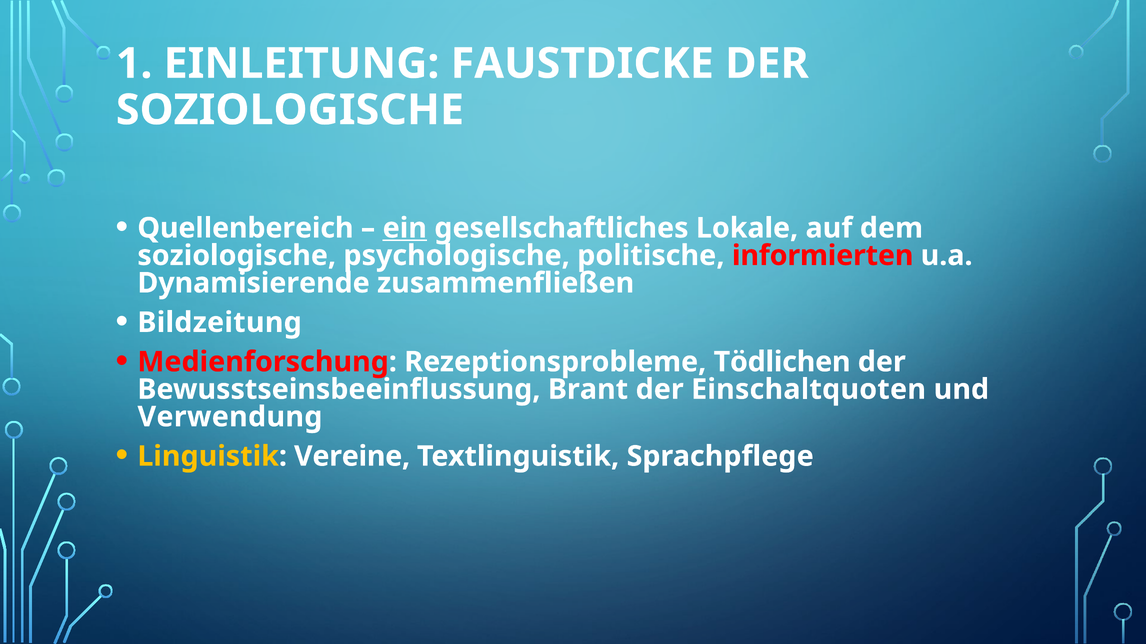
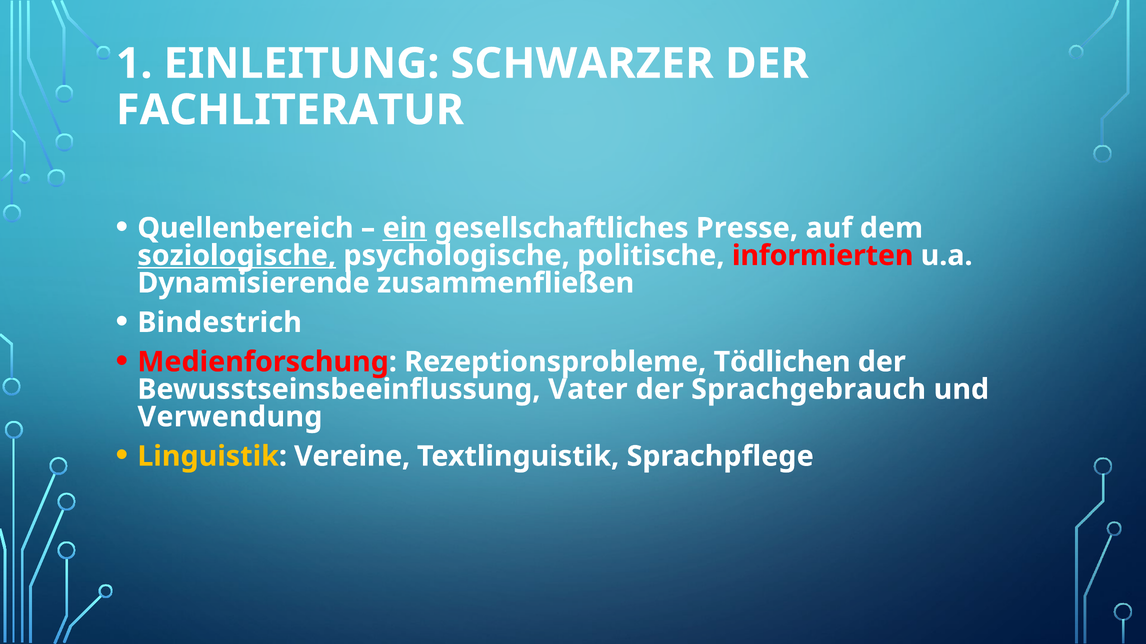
FAUSTDICKE: FAUSTDICKE -> SCHWARZER (582, 64)
SOZIOLOGISCHE: SOZIOLOGISCHE -> FACHLITERATUR (290, 110)
Lokale: Lokale -> Presse (747, 228)
soziologische underline: none -> present (237, 256)
Bildzeitung: Bildzeitung -> Bindestrich (220, 323)
Brant: Brant -> Vater (588, 390)
Einschaltquoten: Einschaltquoten -> Sprachgebrauch (809, 390)
